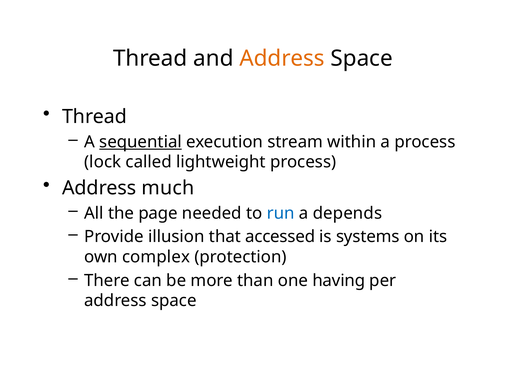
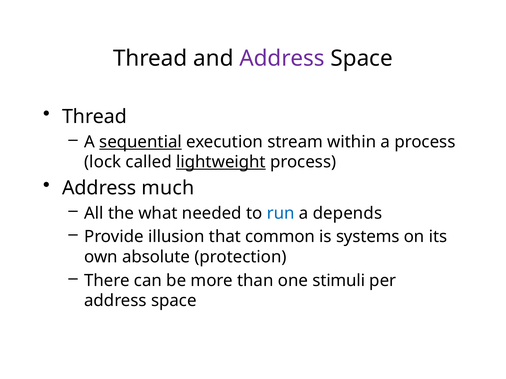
Address colour: orange -> purple (282, 58)
lightweight underline: none -> present (221, 162)
page: page -> what (158, 213)
accessed: accessed -> common (280, 237)
complex: complex -> absolute (156, 257)
having: having -> stimuli (339, 281)
